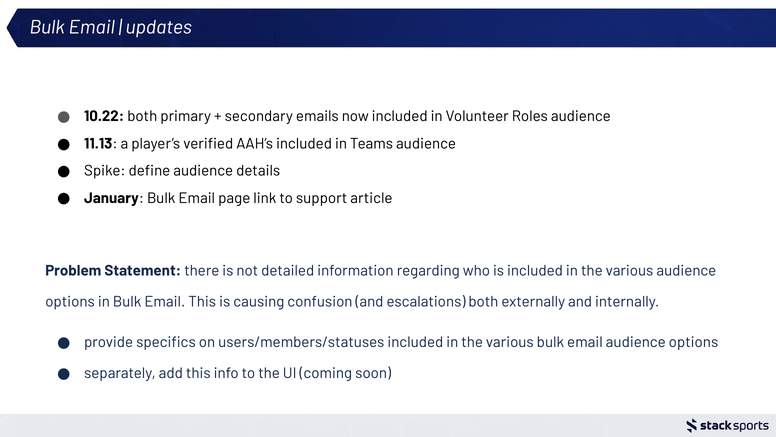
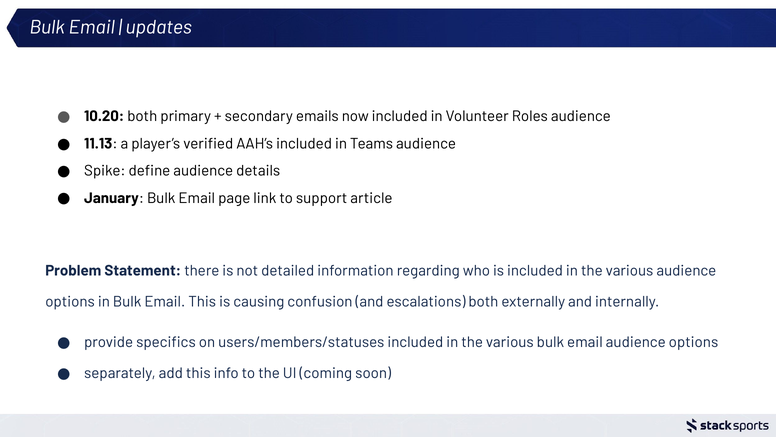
10.22: 10.22 -> 10.20 (104, 116)
